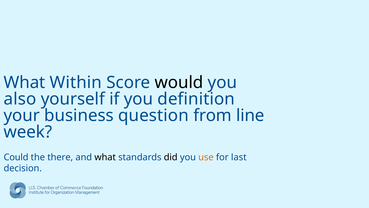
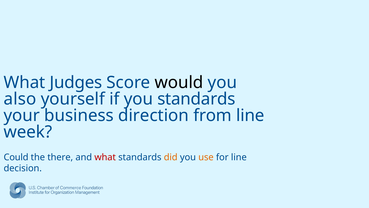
Within: Within -> Judges (76, 82)
you definition: definition -> standards (196, 99)
question: question -> direction (154, 115)
what colour: black -> red (105, 157)
did colour: black -> orange (171, 157)
for last: last -> line (239, 157)
